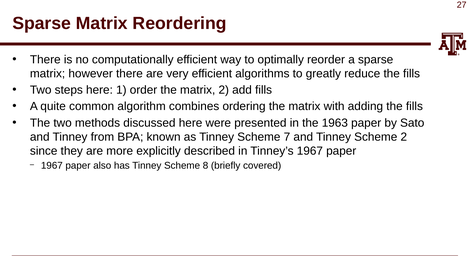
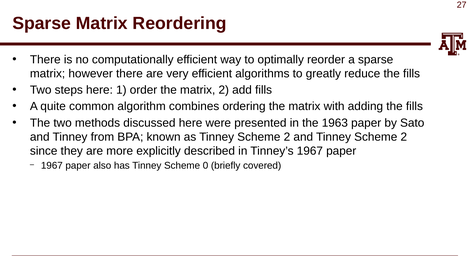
as Tinney Scheme 7: 7 -> 2 (287, 137)
8: 8 -> 0 (206, 166)
